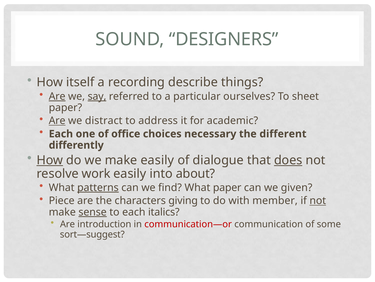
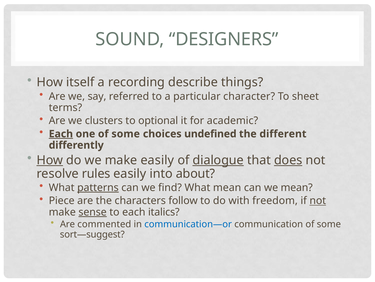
Are underline: present -> none (57, 96)
say underline: present -> none (97, 96)
ourselves: ourselves -> character (249, 96)
paper: paper -> terms (65, 107)
Are underline: present -> none (57, 120)
distract: distract -> clusters (104, 120)
address: address -> optional (158, 120)
Each underline: none -> present (61, 134)
one of office: office -> some (126, 134)
necessary: necessary -> undefined (210, 134)
dialogue underline: none -> present (218, 160)
work: work -> rules (96, 173)
What paper: paper -> mean (227, 187)
we given: given -> mean (297, 187)
giving: giving -> follow (183, 200)
member: member -> freedom (275, 200)
introduction: introduction -> commented (104, 224)
communication—or colour: red -> blue (188, 224)
